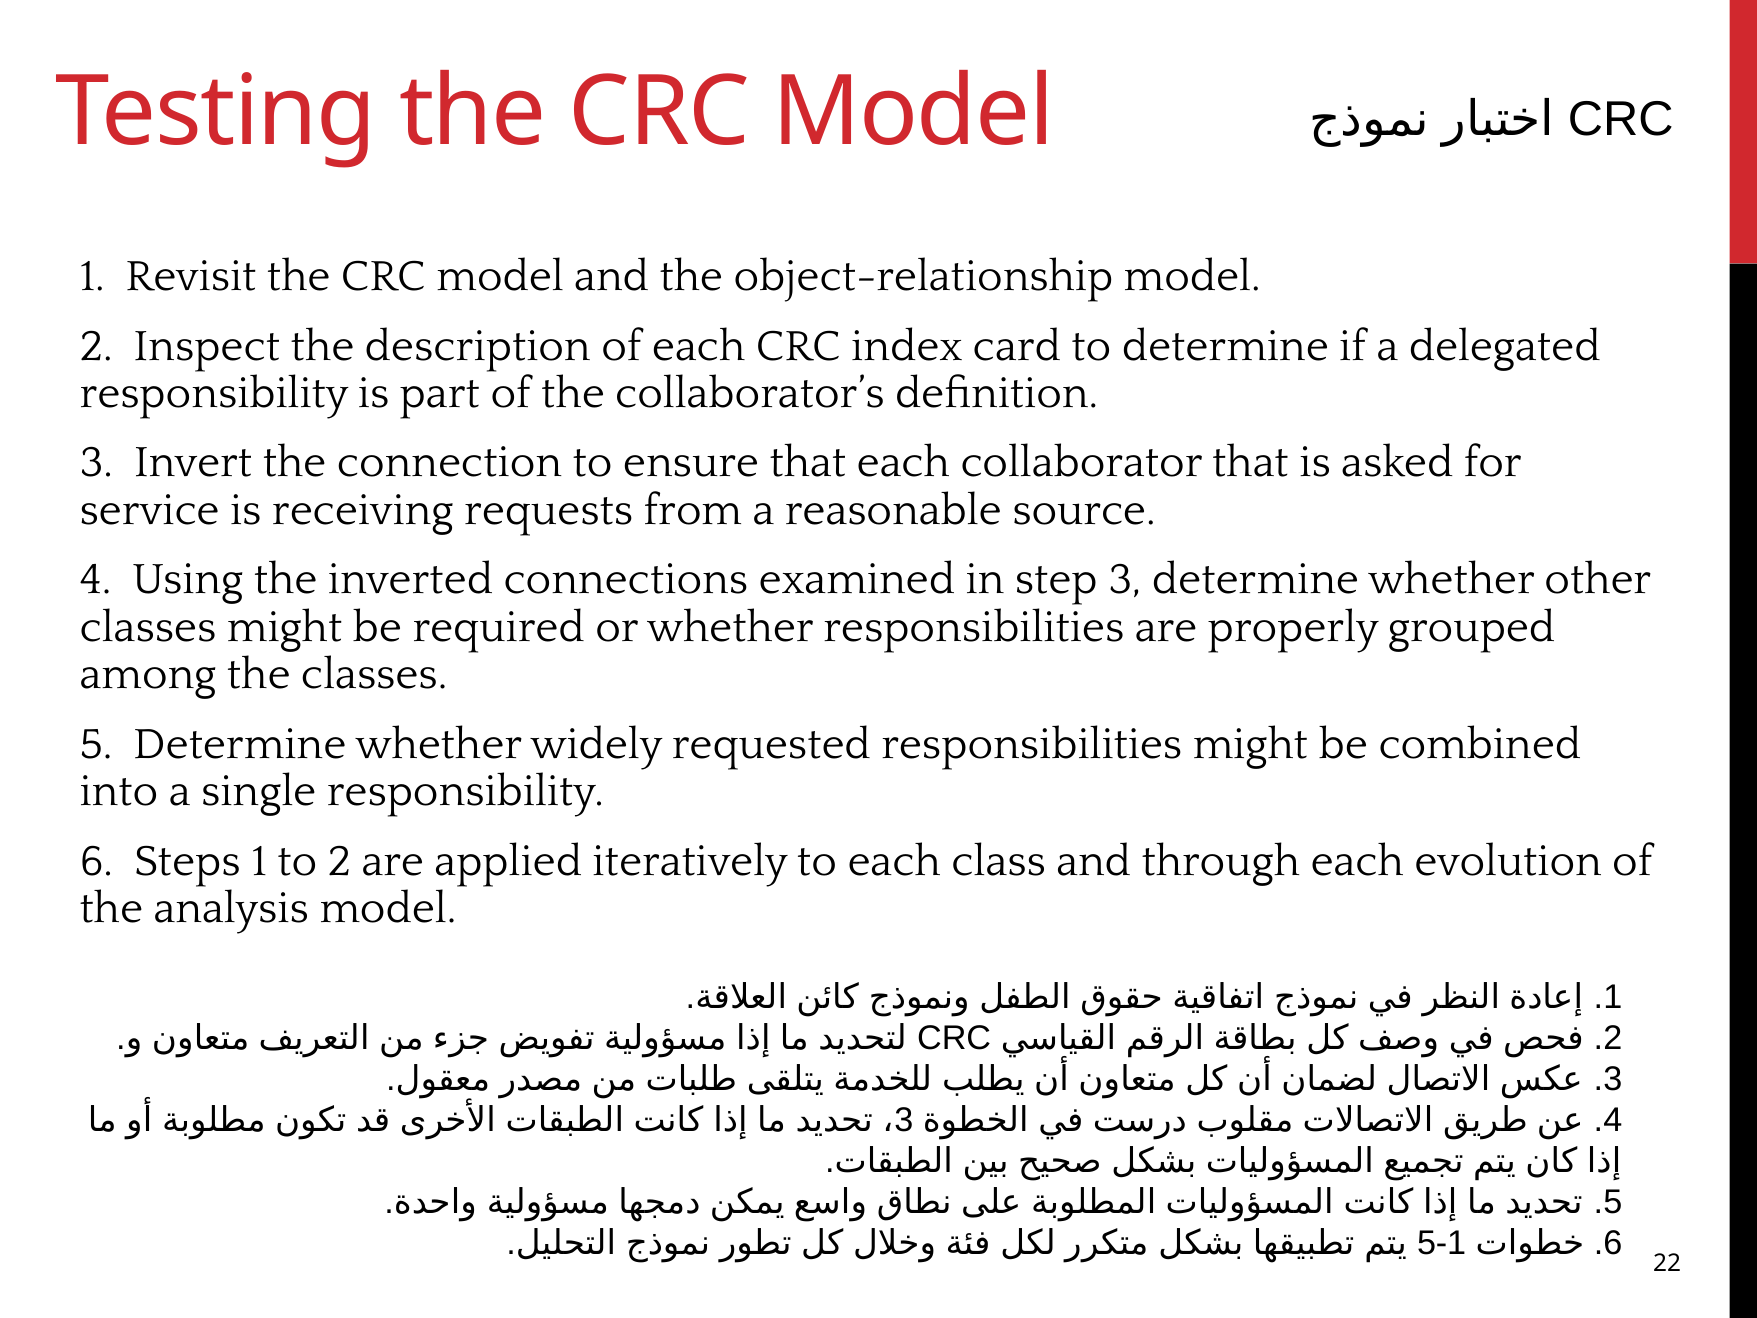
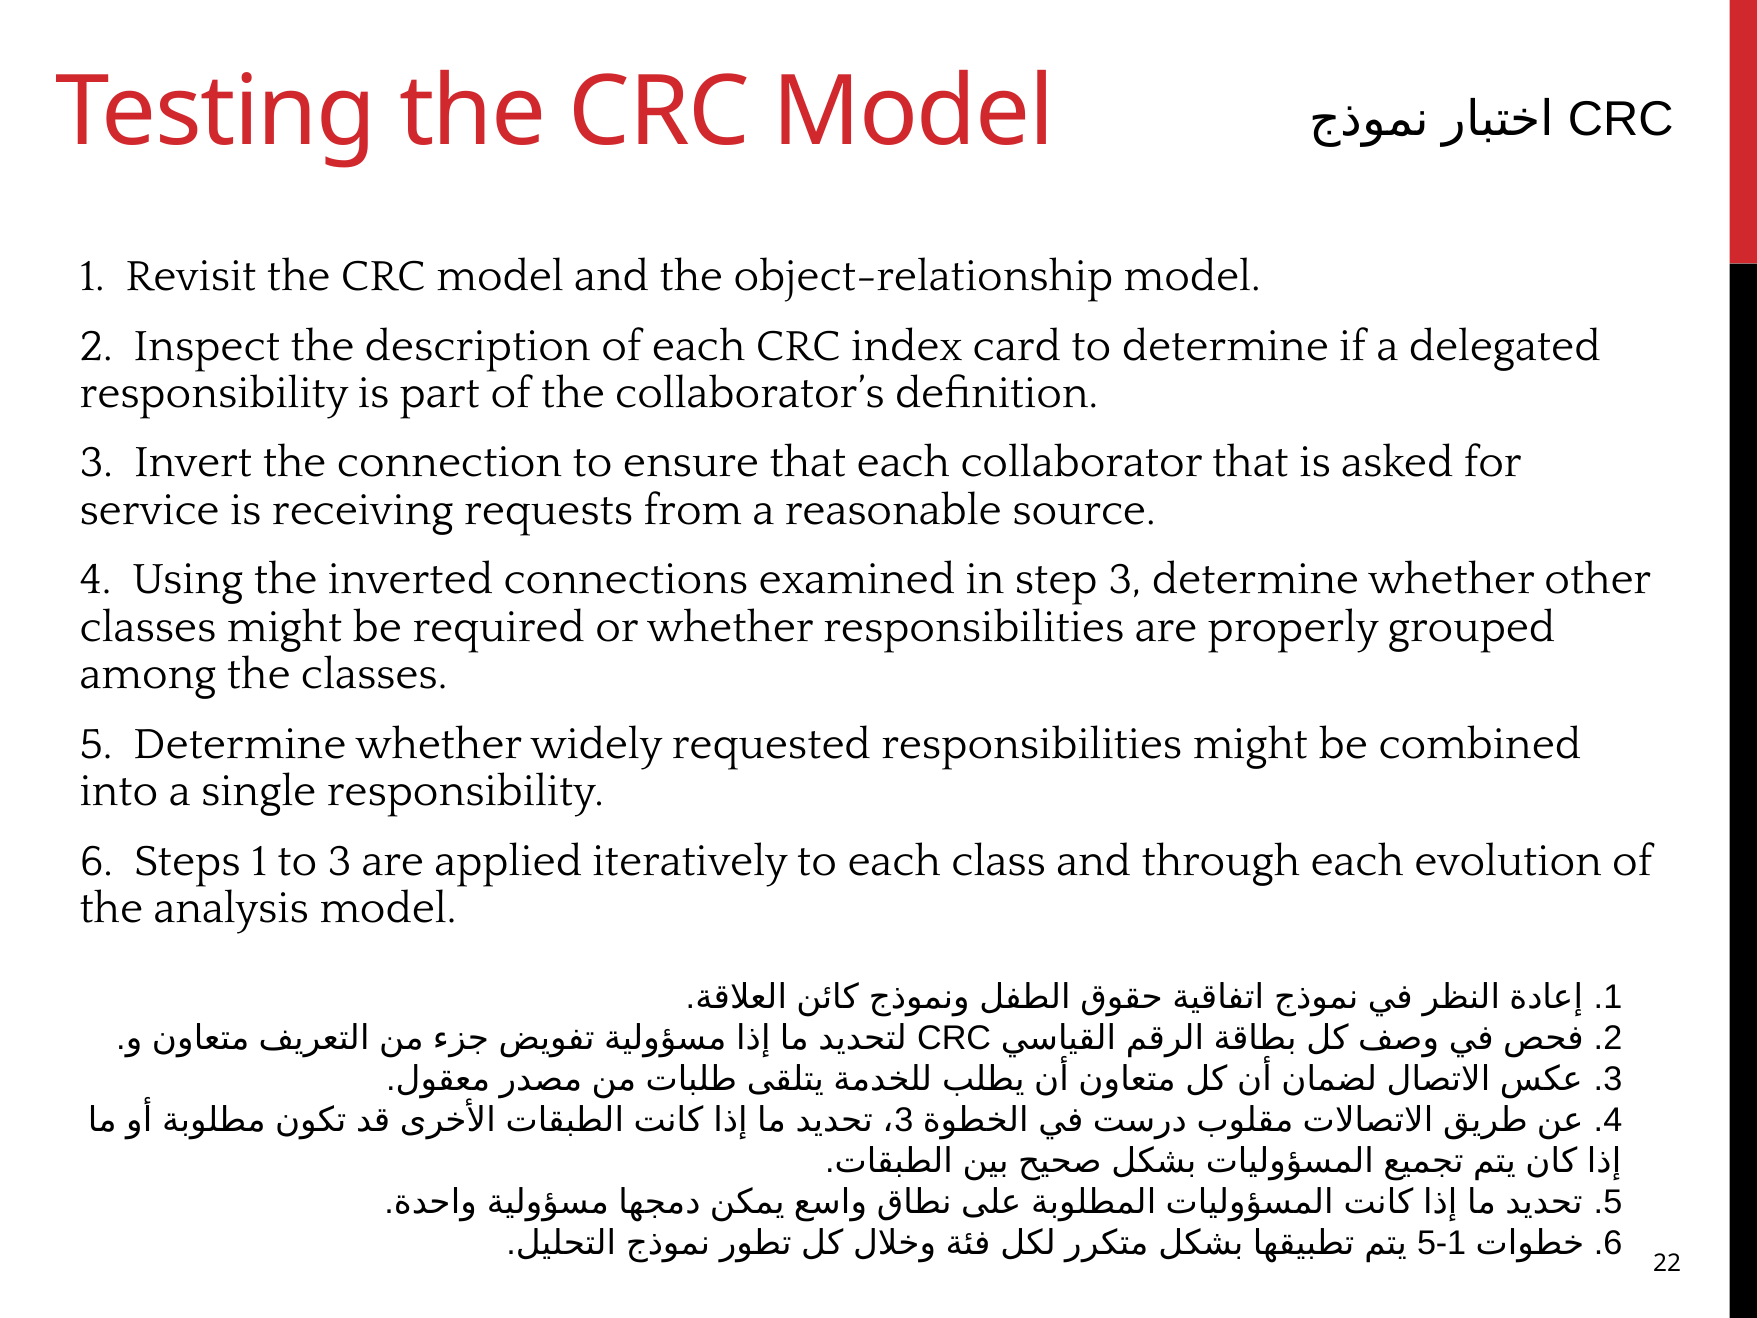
to 2: 2 -> 3 (340, 861)
